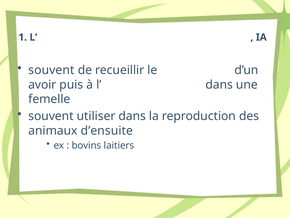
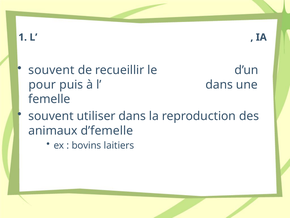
avoir: avoir -> pour (42, 84)
d’ensuite: d’ensuite -> d’femelle (107, 130)
